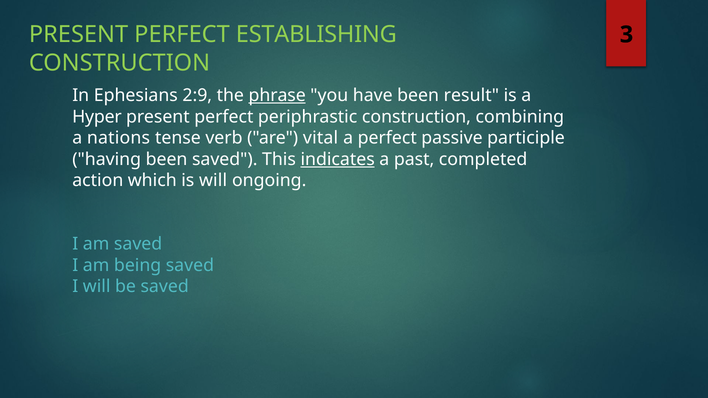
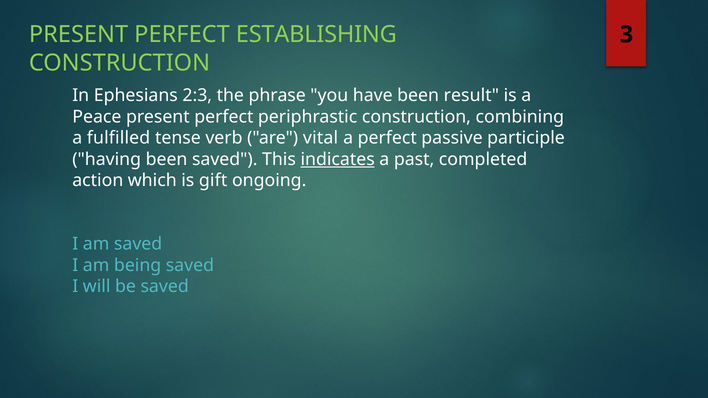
2:9: 2:9 -> 2:3 (197, 96)
phrase underline: present -> none (277, 96)
Hyper: Hyper -> Peace (97, 117)
nations: nations -> fulfilled (119, 138)
is will: will -> gift (213, 181)
